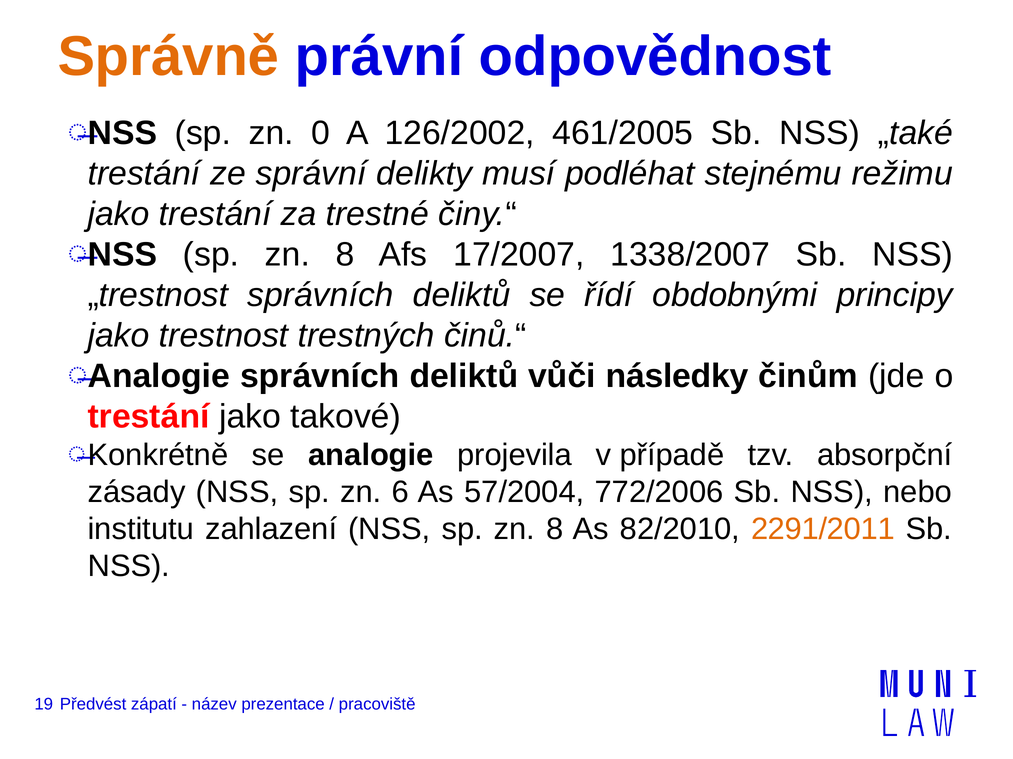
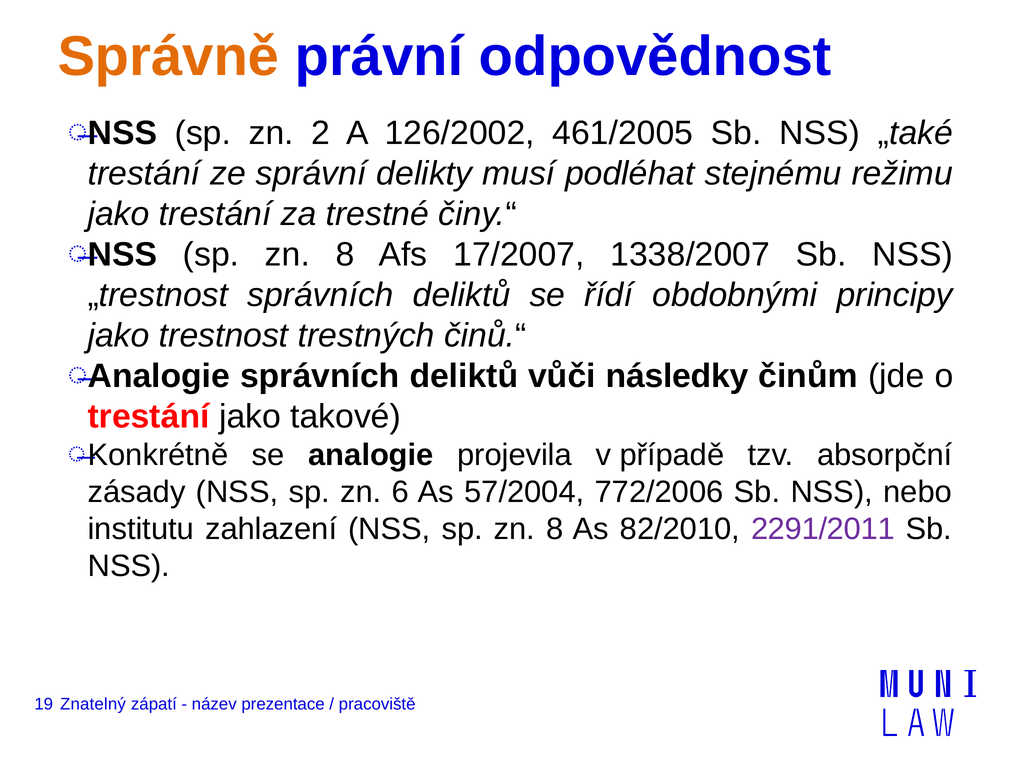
0: 0 -> 2 (321, 133)
2291/2011 colour: orange -> purple (823, 530)
Předvést: Předvést -> Znatelný (93, 705)
